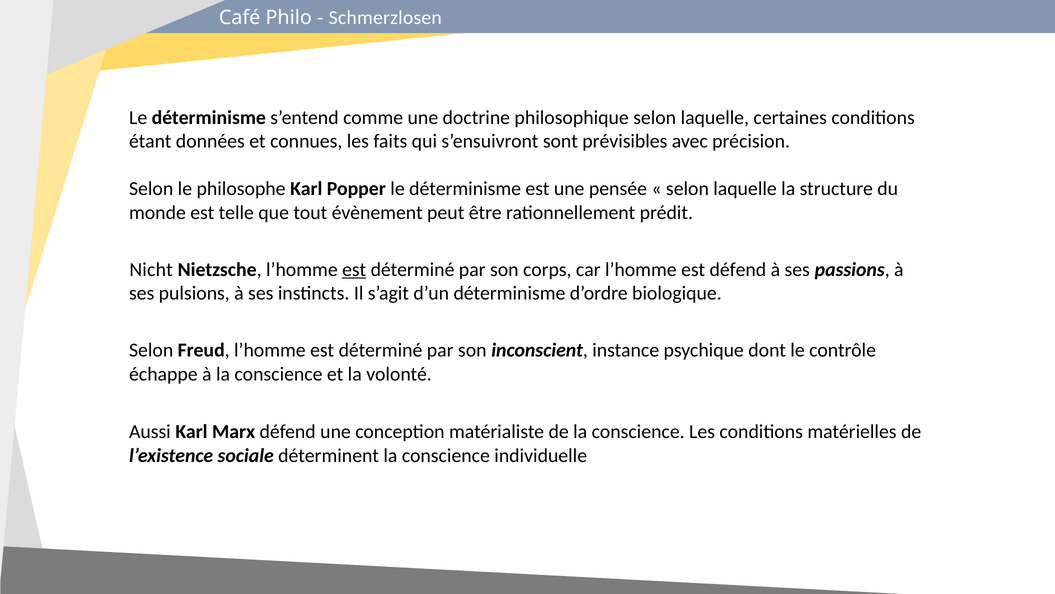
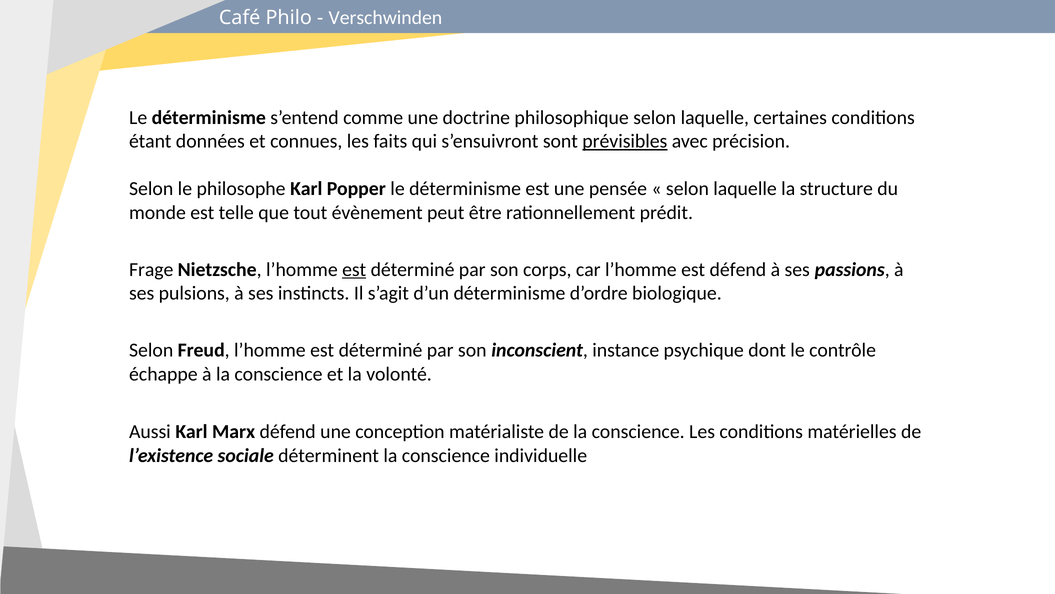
Schmerzlosen: Schmerzlosen -> Verschwinden (385, 18)
prévisibles underline: none -> present (625, 141)
Nicht: Nicht -> Frage (151, 269)
